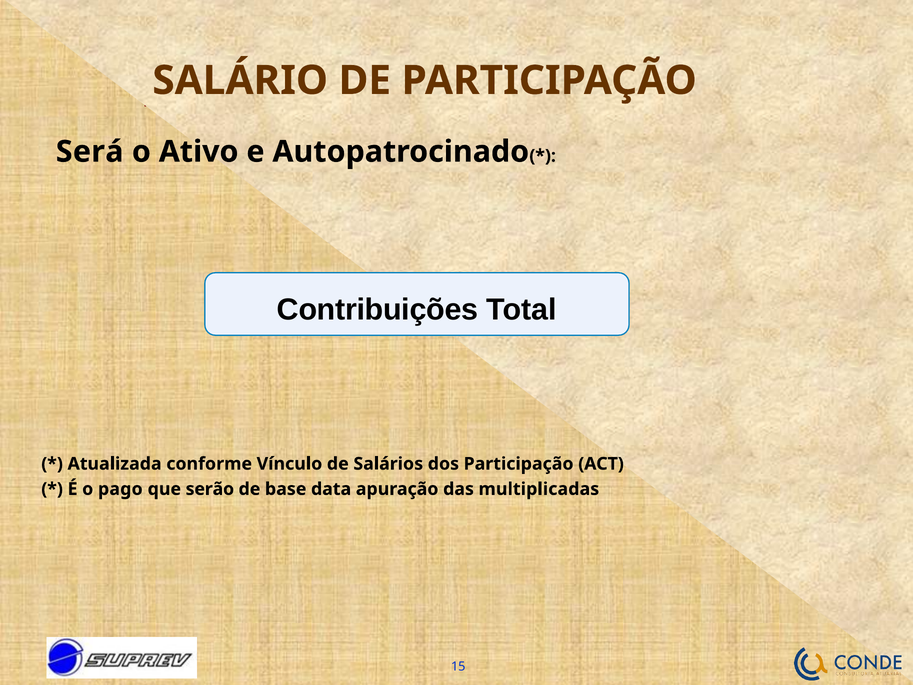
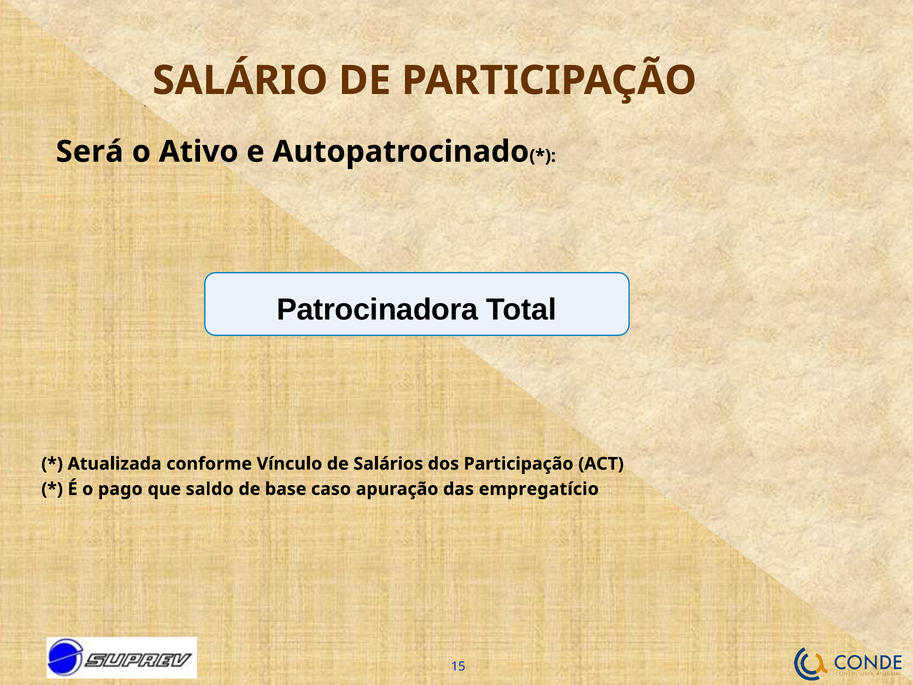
Contribuições: Contribuições -> Patrocinadora (378, 310)
serão: serão -> saldo (210, 489)
data: data -> caso (331, 489)
multiplicadas: multiplicadas -> empregatício (539, 489)
